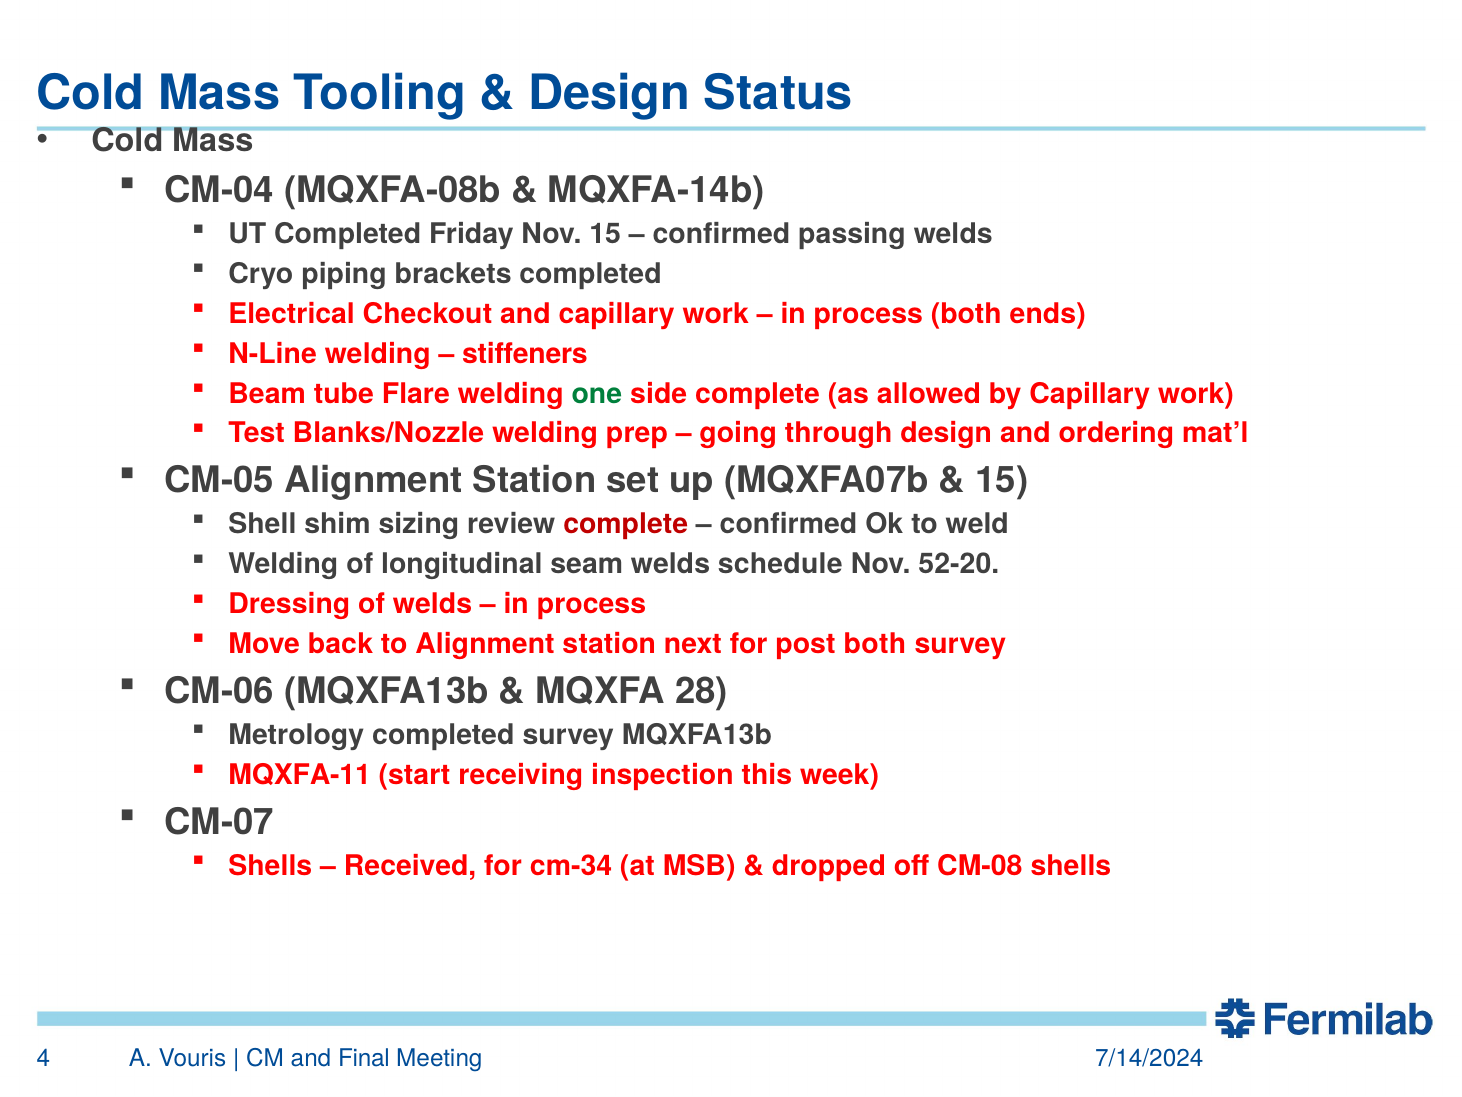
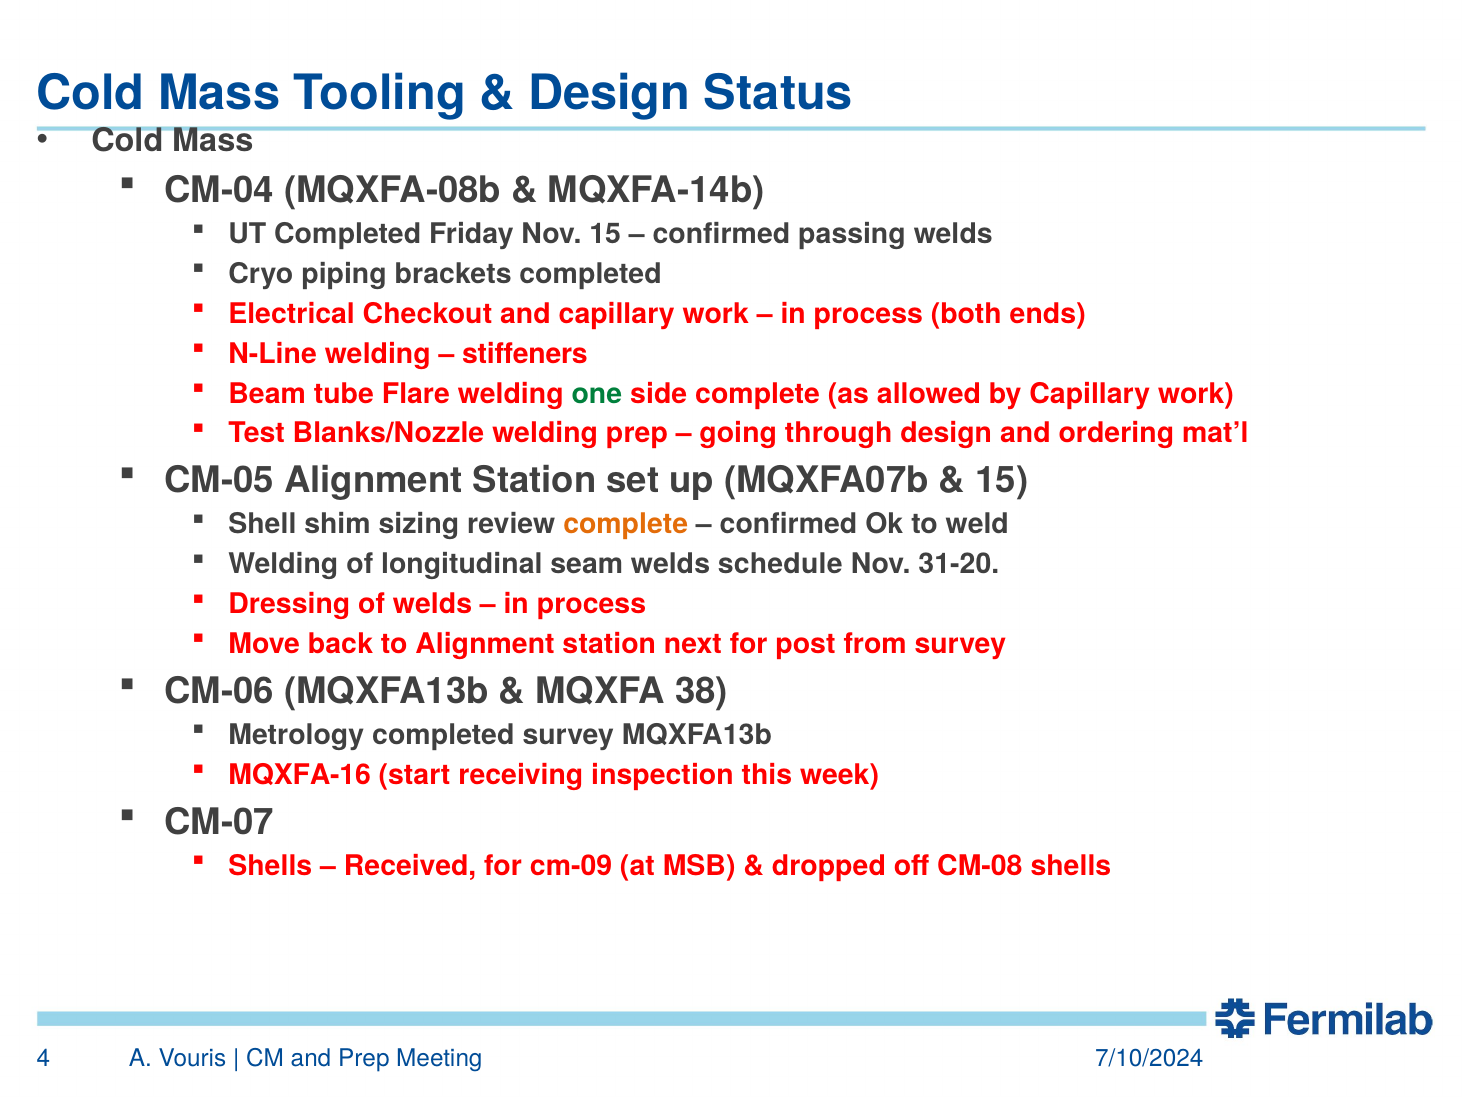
complete colour: red -> orange (626, 524)
52-20: 52-20 -> 31-20 (959, 564)
post both: both -> from (875, 644)
28: 28 -> 38 (701, 691)
MQXFA-11: MQXFA-11 -> MQXFA-16 (300, 775)
cm-34: cm-34 -> cm-09 (571, 866)
and Final: Final -> Prep (364, 1058)
7/14/2024: 7/14/2024 -> 7/10/2024 (1149, 1058)
